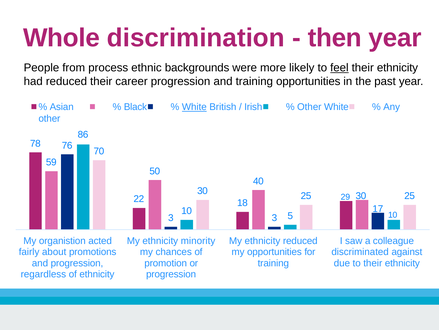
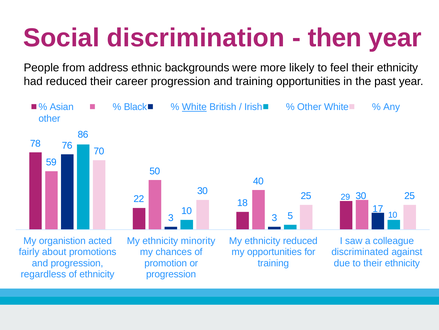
Whole: Whole -> Social (61, 38)
process: process -> address (108, 68)
feel underline: present -> none (339, 68)
